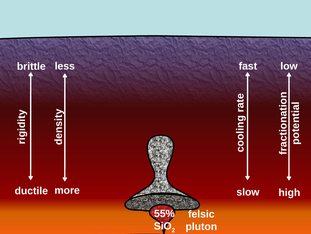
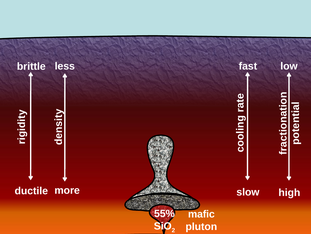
felsic: felsic -> mafic (201, 213)
